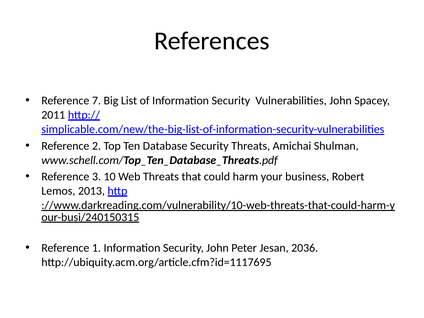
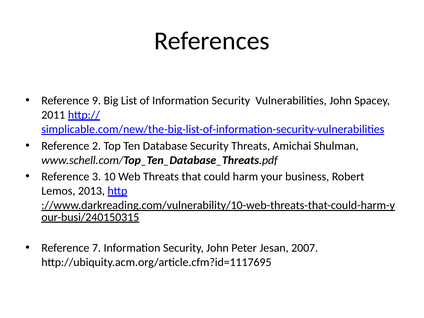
7: 7 -> 9 (96, 101)
1: 1 -> 7 (96, 248)
2036: 2036 -> 2007 (305, 248)
